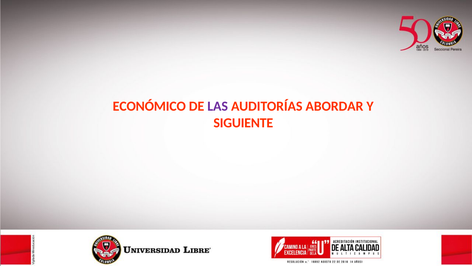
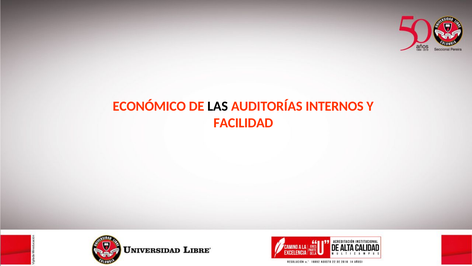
LAS colour: purple -> black (218, 106)
ABORDAR: ABORDAR -> INTERNOS (335, 106)
SIGUIENTE: SIGUIENTE -> FACILIDAD (243, 123)
